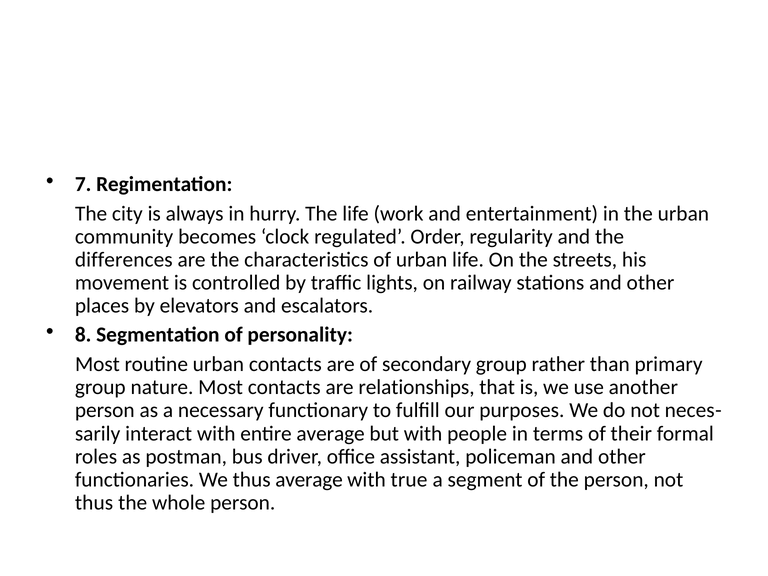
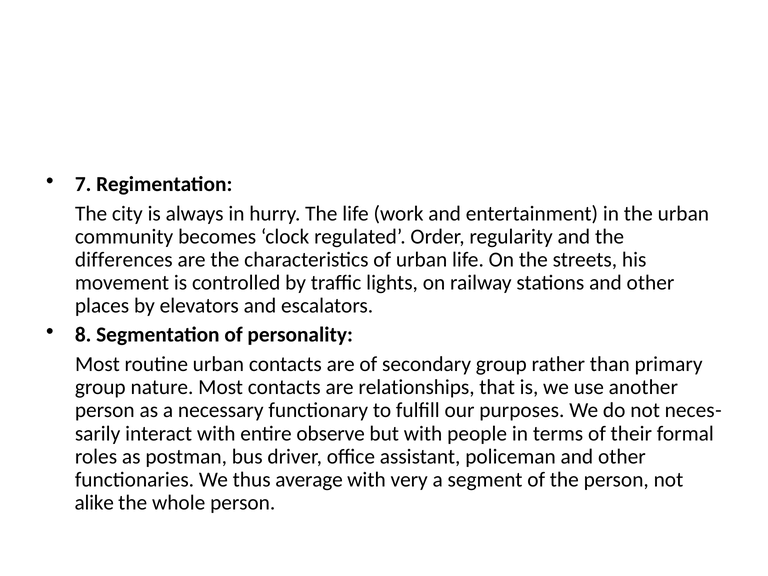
entire average: average -> observe (331, 434)
true: true -> very (409, 480)
thus: thus -> alike (94, 503)
